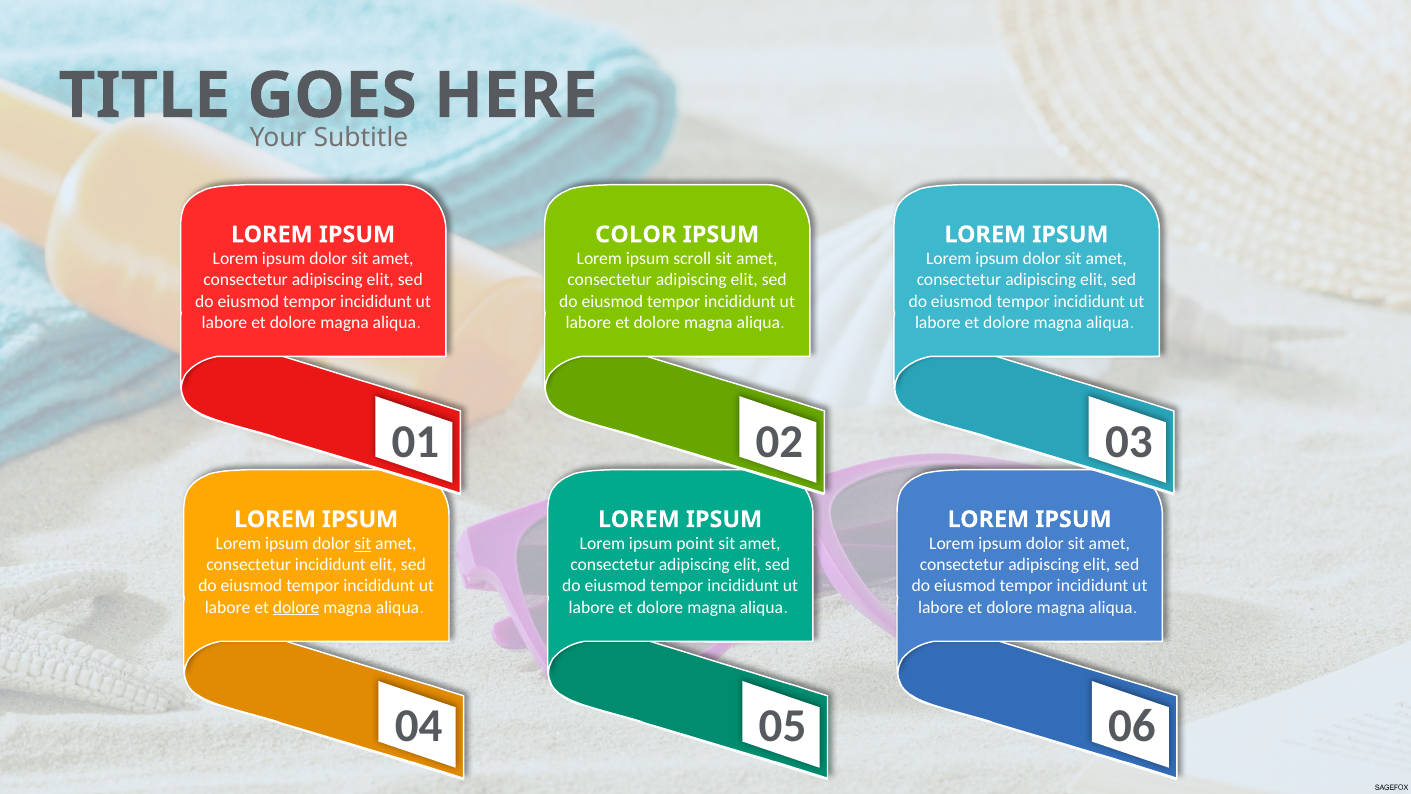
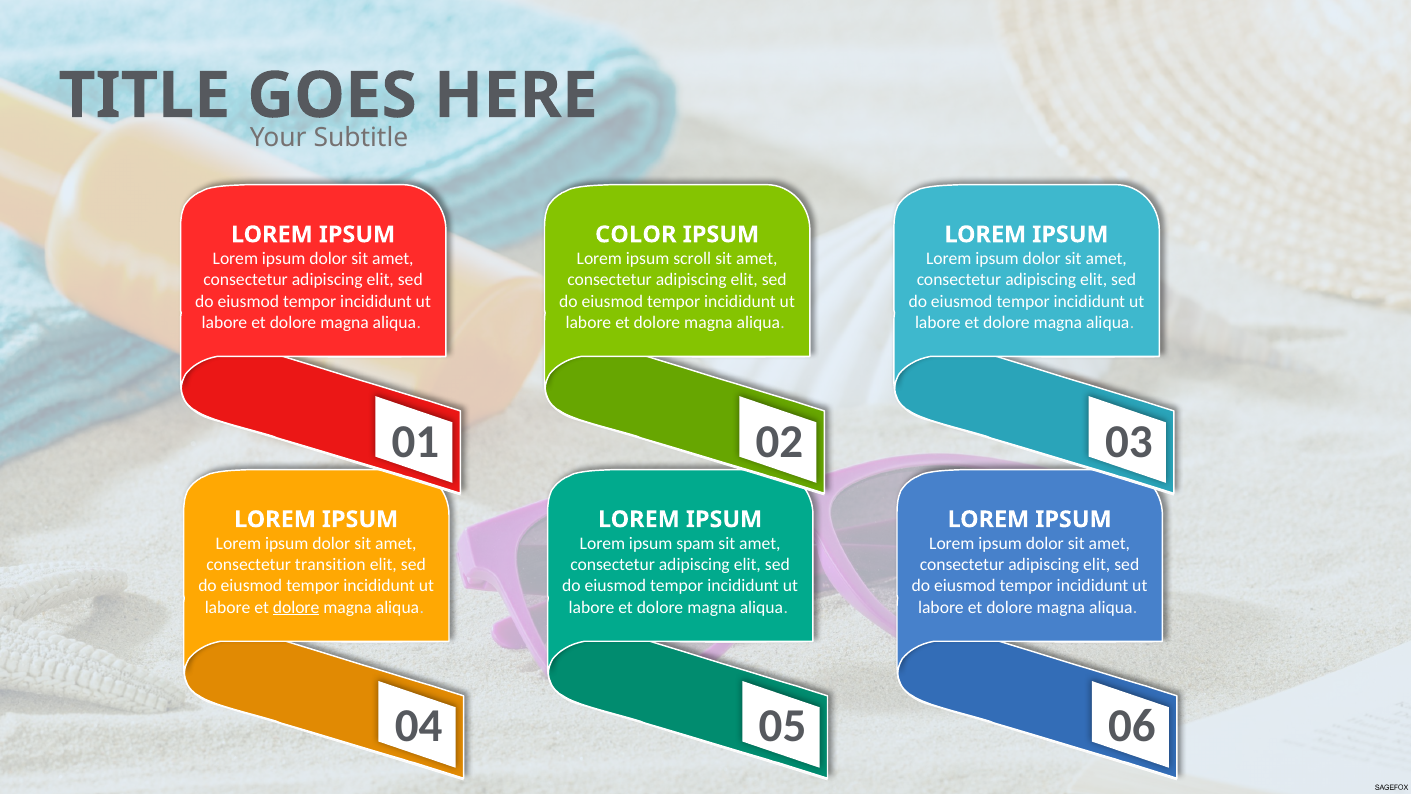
sit underline: present -> none (363, 544)
point: point -> spam (695, 544)
consectetur incididunt: incididunt -> transition (330, 565)
